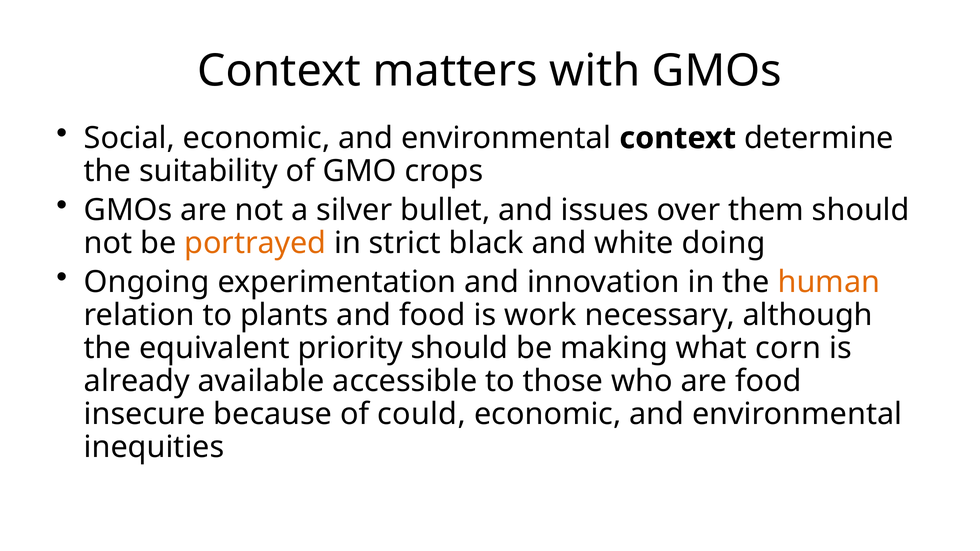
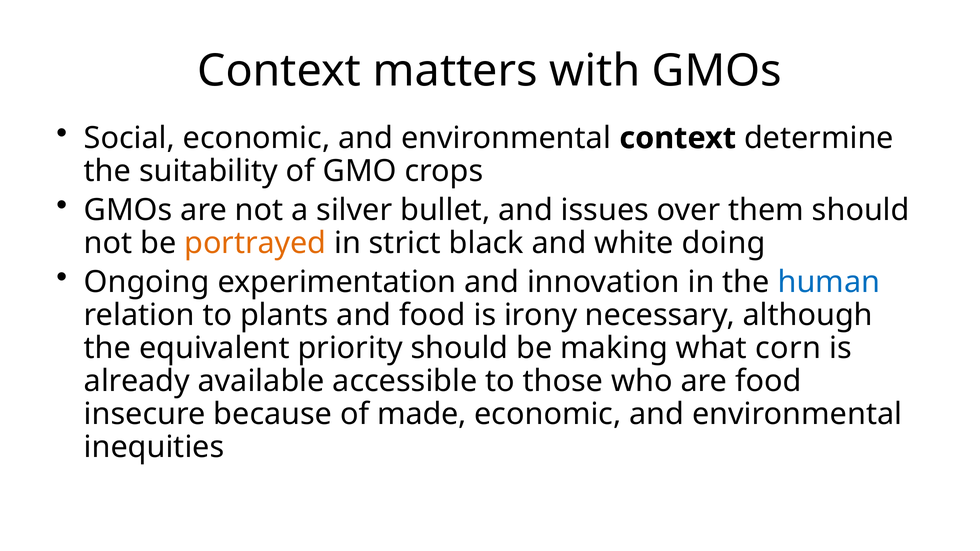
human colour: orange -> blue (829, 282)
work: work -> irony (541, 315)
could: could -> made (422, 414)
